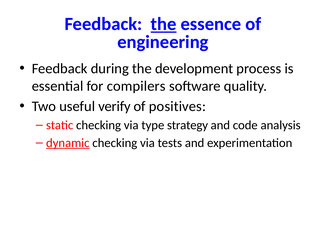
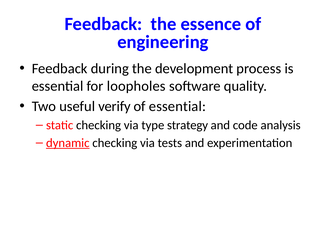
the underline: present -> none (164, 24)
compilers: compilers -> loopholes (136, 86)
of positives: positives -> essential (177, 106)
